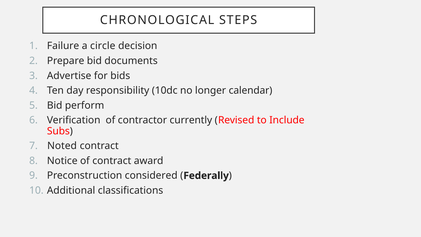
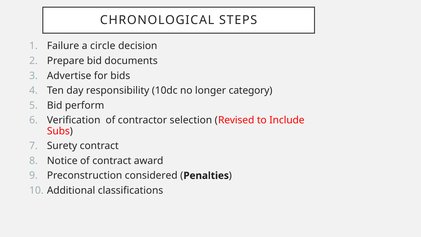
calendar: calendar -> category (251, 90)
currently: currently -> selection (191, 120)
Noted: Noted -> Surety (62, 146)
Federally: Federally -> Penalties (206, 175)
